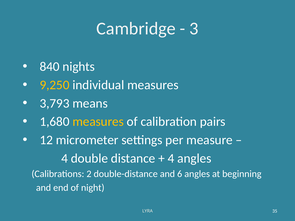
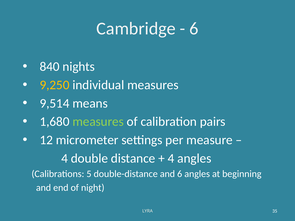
3: 3 -> 6 (194, 29)
3,793: 3,793 -> 9,514 (55, 103)
measures colour: yellow -> light green (98, 122)
2: 2 -> 5 (89, 174)
